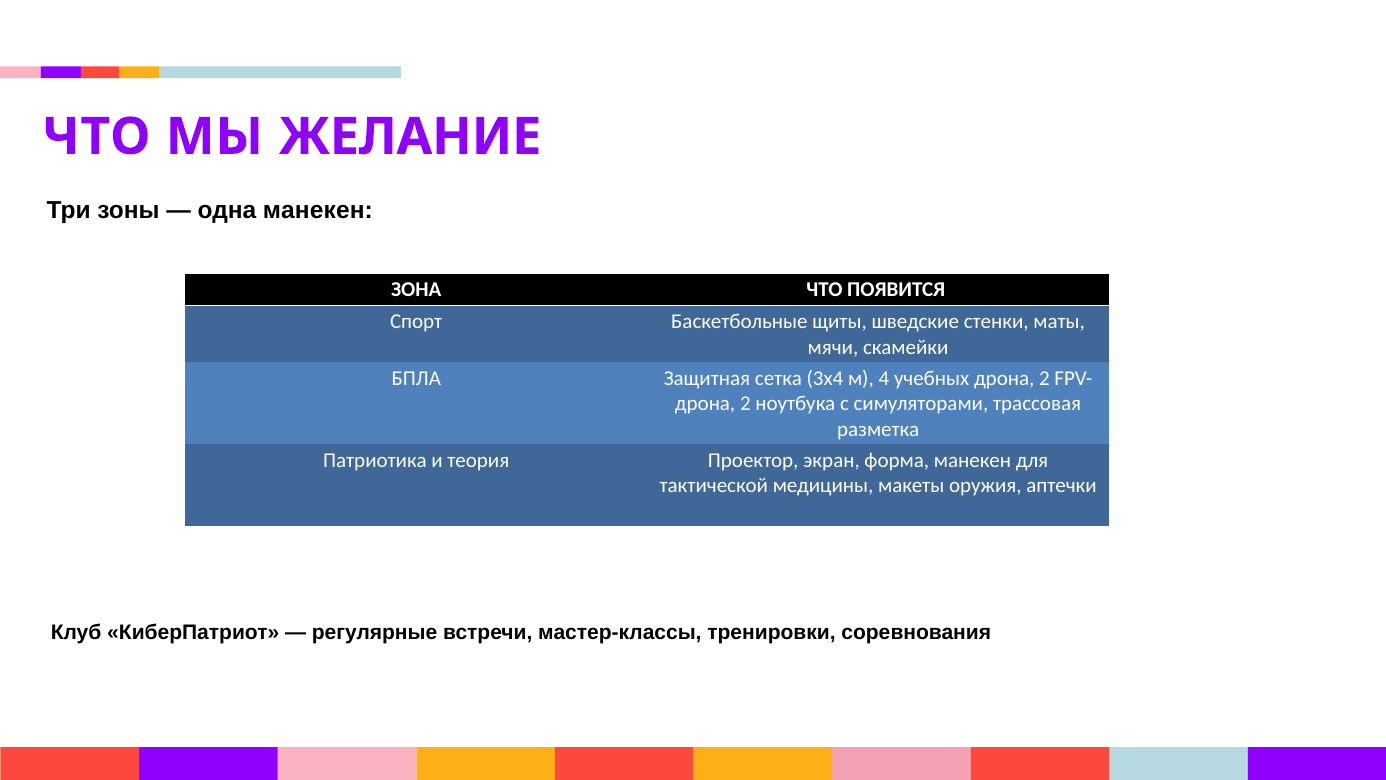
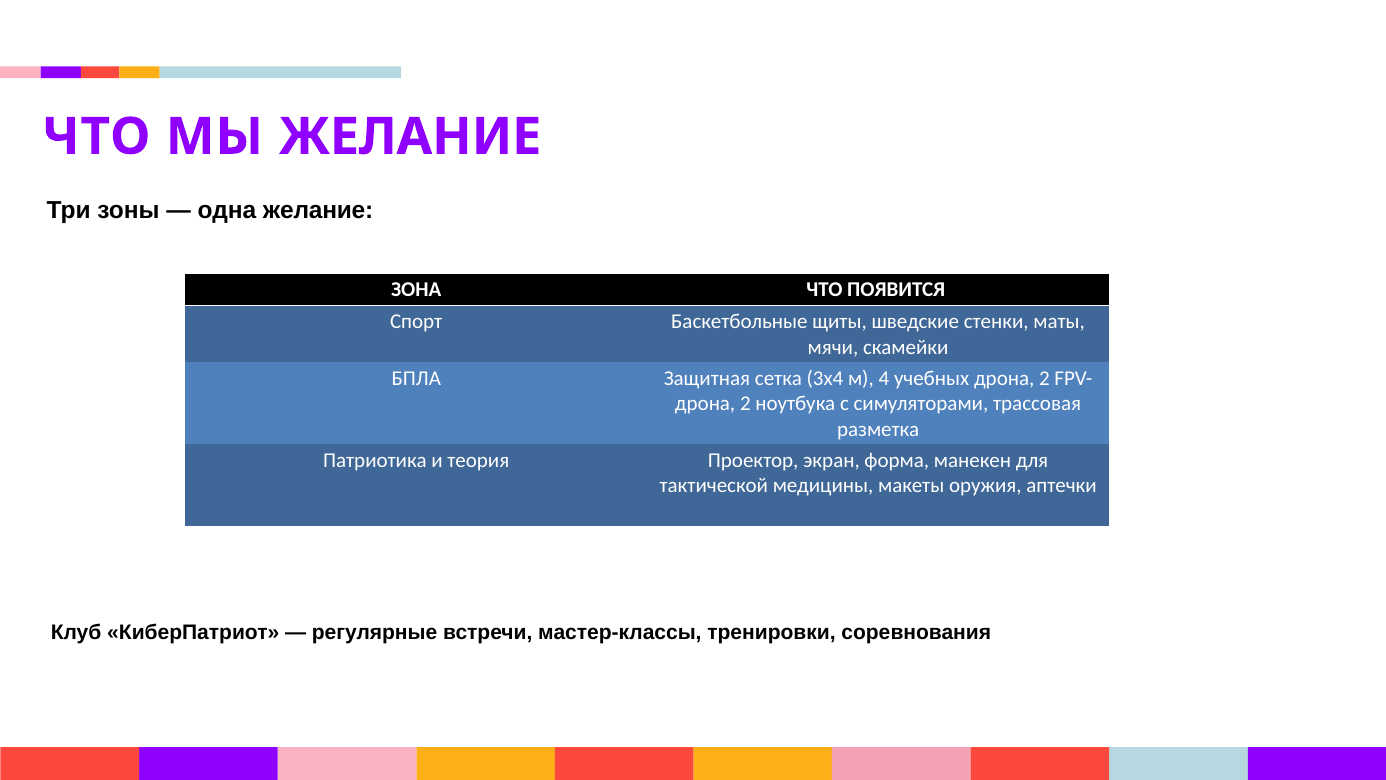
одна манекен: манекен -> желание (318, 211)
